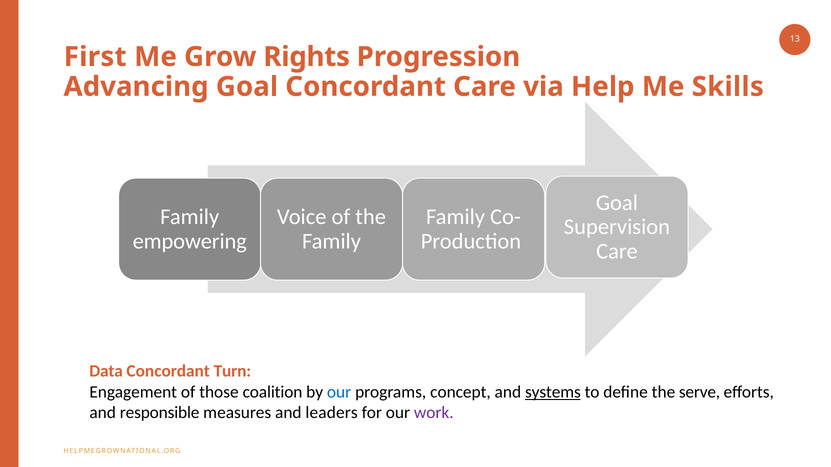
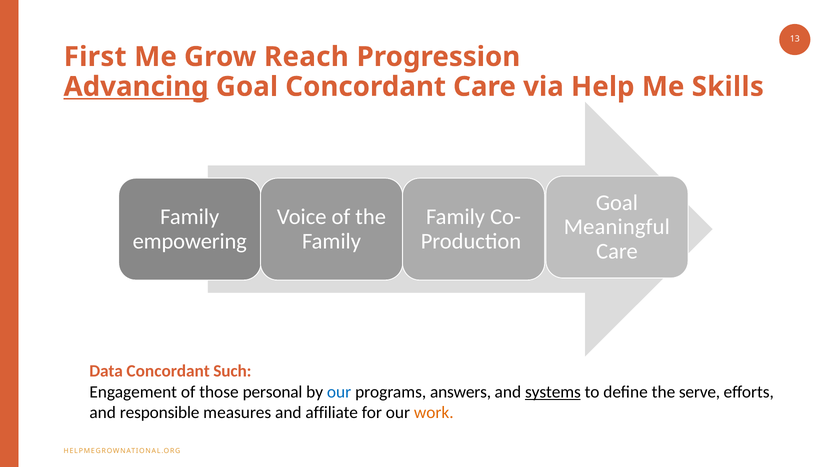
Rights: Rights -> Reach (306, 57)
Advancing underline: none -> present (136, 87)
Supervision: Supervision -> Meaningful (617, 227)
Turn: Turn -> Such (232, 372)
coalition: coalition -> personal (273, 392)
concept: concept -> answers (461, 392)
leaders: leaders -> affiliate (332, 413)
work colour: purple -> orange (434, 413)
